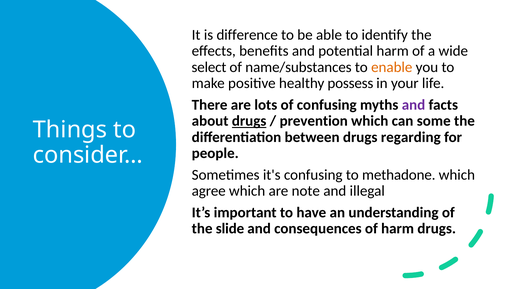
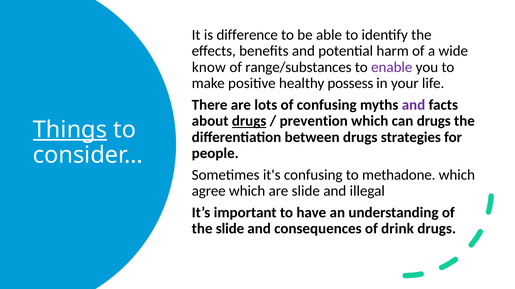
select: select -> know (209, 67)
name/substances: name/substances -> range/substances (298, 67)
enable colour: orange -> purple (392, 67)
can some: some -> drugs (434, 121)
Things underline: none -> present (70, 130)
regarding: regarding -> strategies (411, 137)
are note: note -> slide (306, 191)
of harm: harm -> drink (398, 229)
